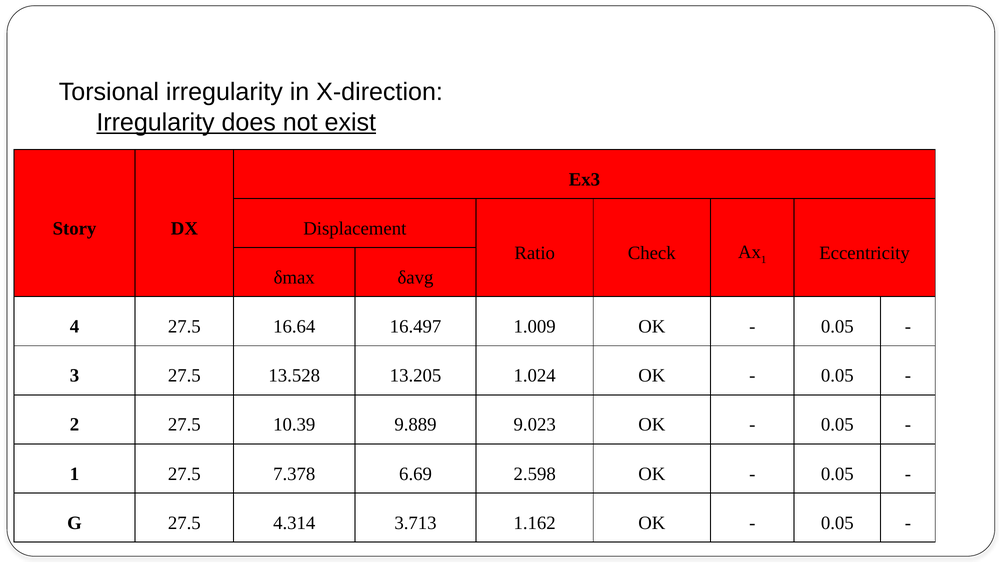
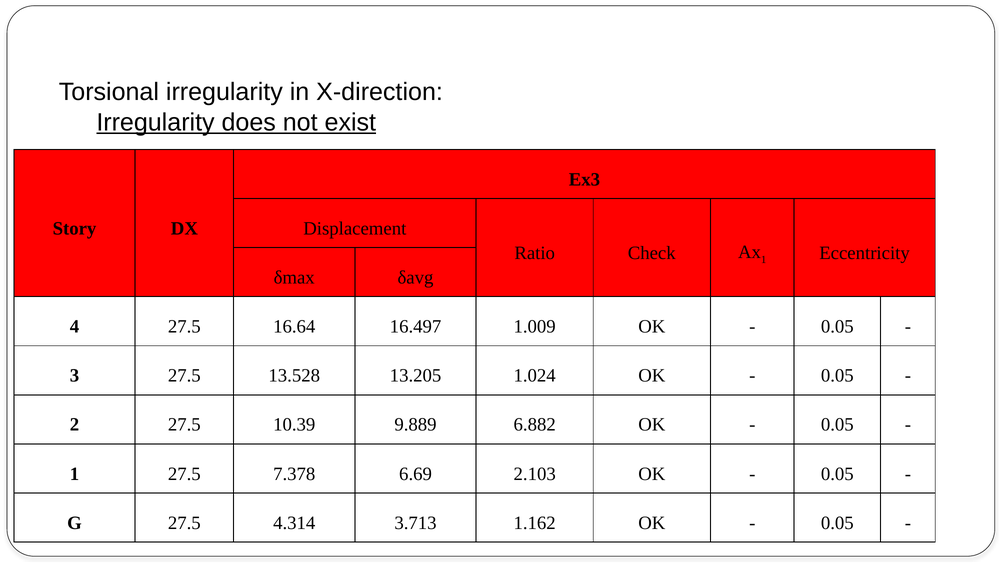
9.023: 9.023 -> 6.882 (535, 424)
2.598: 2.598 -> 2.103 (535, 474)
